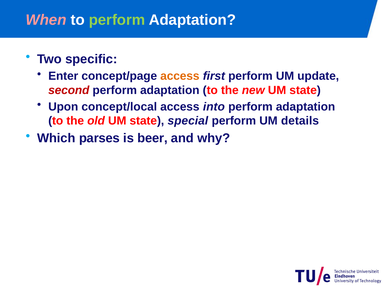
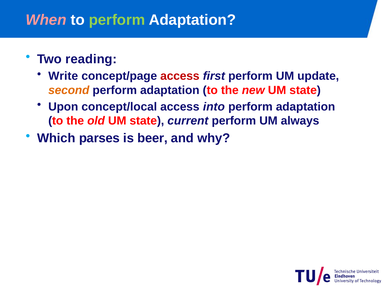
specific: specific -> reading (91, 59)
Enter: Enter -> Write (63, 76)
access colour: orange -> red (180, 76)
second colour: red -> orange (69, 90)
special: special -> current (188, 121)
details: details -> always (300, 121)
